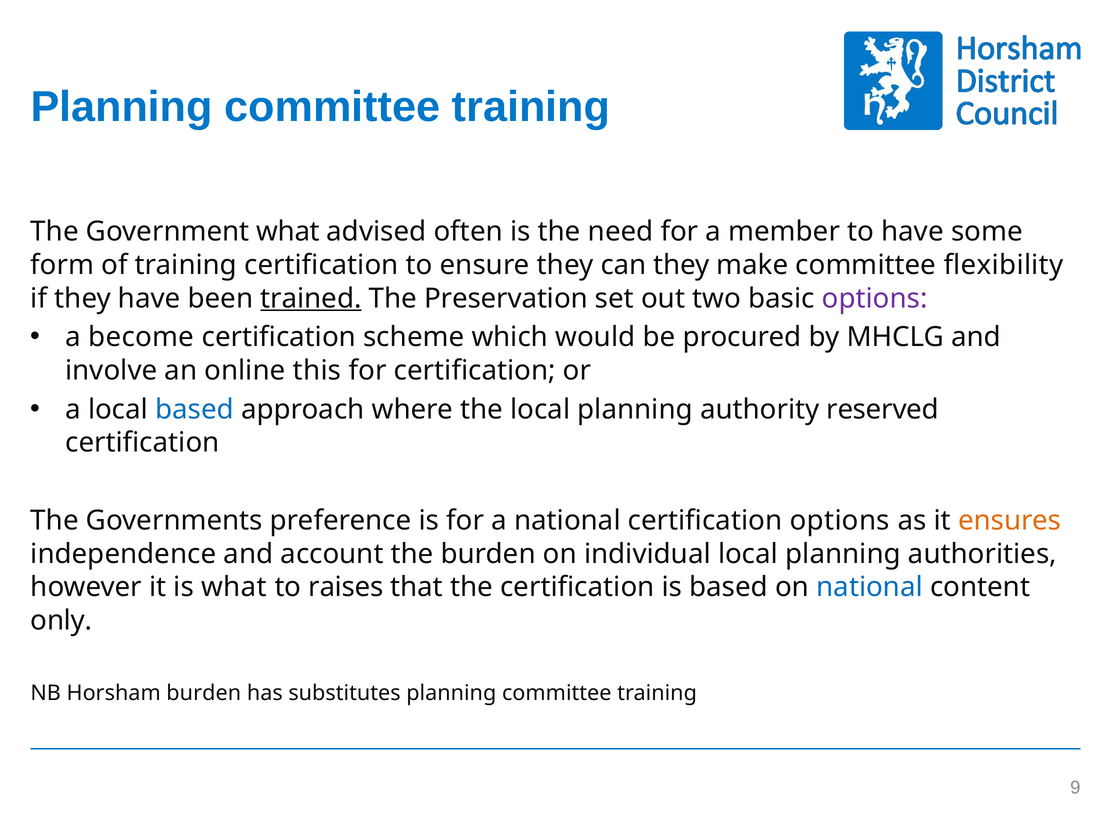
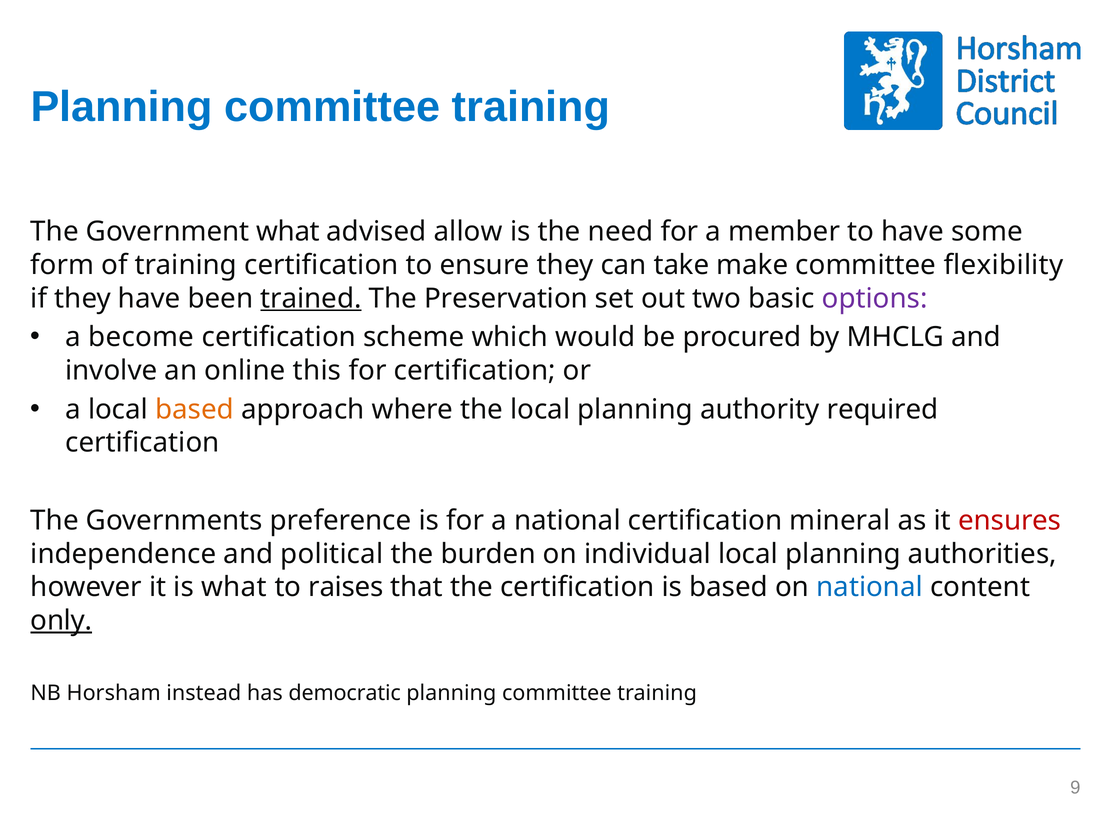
often: often -> allow (468, 232)
can they: they -> take (682, 265)
based colour: blue -> orange (194, 410)
reserved: reserved -> required (883, 410)
certification options: options -> mineral (840, 521)
ensures colour: orange -> red (1010, 521)
account: account -> political (332, 554)
only underline: none -> present (61, 621)
Horsham burden: burden -> instead (204, 693)
substitutes: substitutes -> democratic (345, 693)
